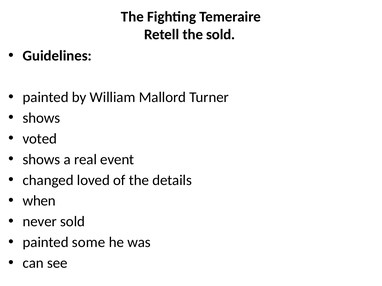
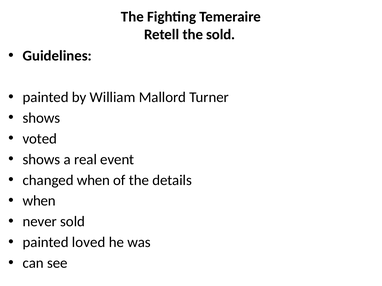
changed loved: loved -> when (93, 180)
some: some -> loved (89, 243)
